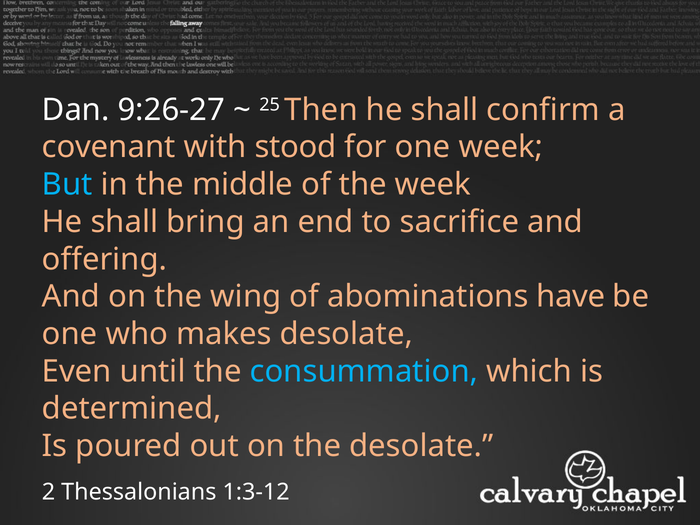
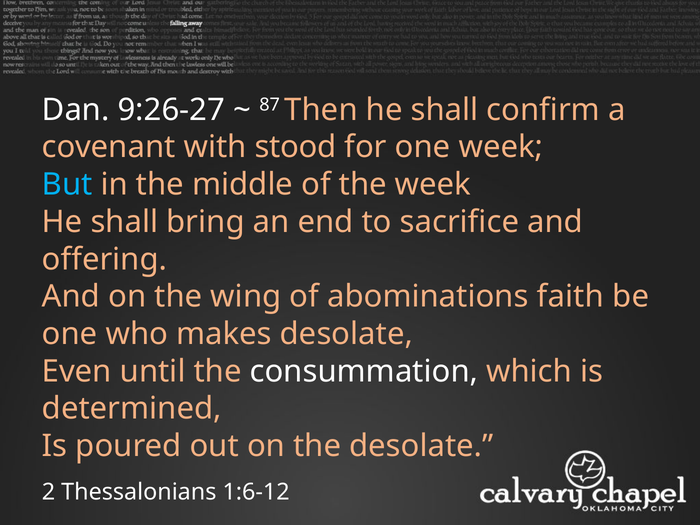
25: 25 -> 87 (270, 105)
have: have -> faith (570, 297)
consummation colour: light blue -> white (364, 371)
1:3-12: 1:3-12 -> 1:6-12 (256, 492)
